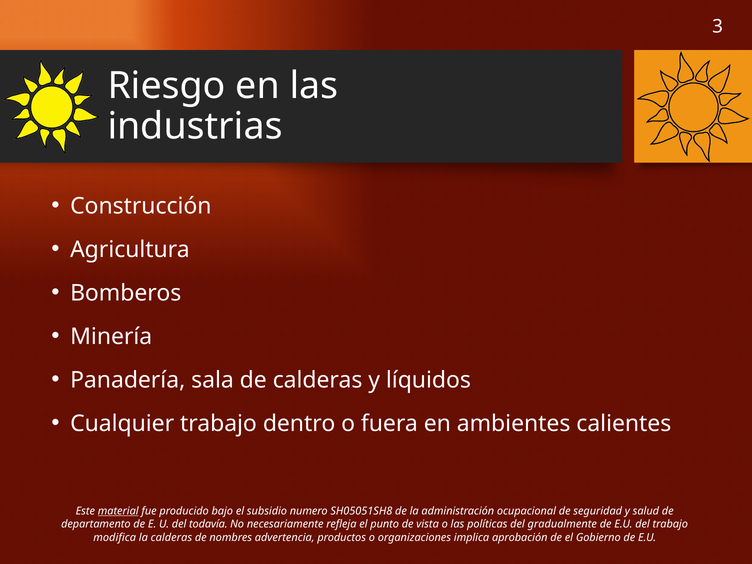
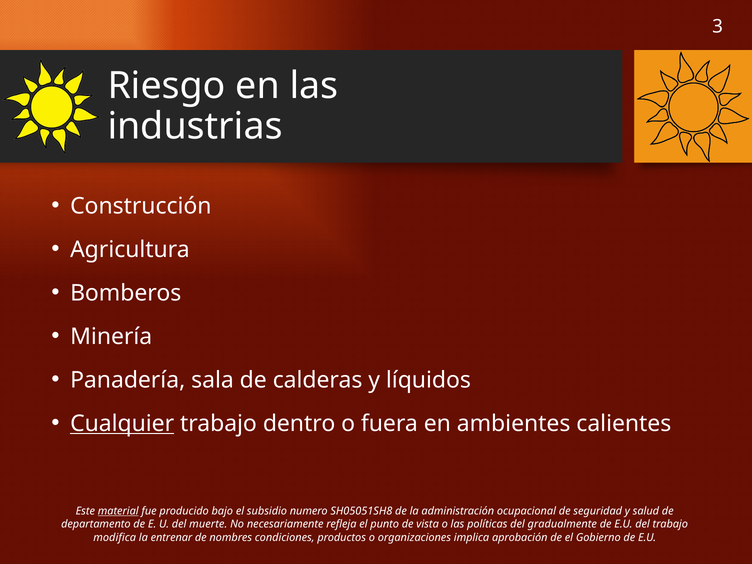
Cualquier underline: none -> present (122, 424)
todavía: todavía -> muerte (208, 524)
la calderas: calderas -> entrenar (171, 537)
advertencia: advertencia -> condiciones (285, 537)
